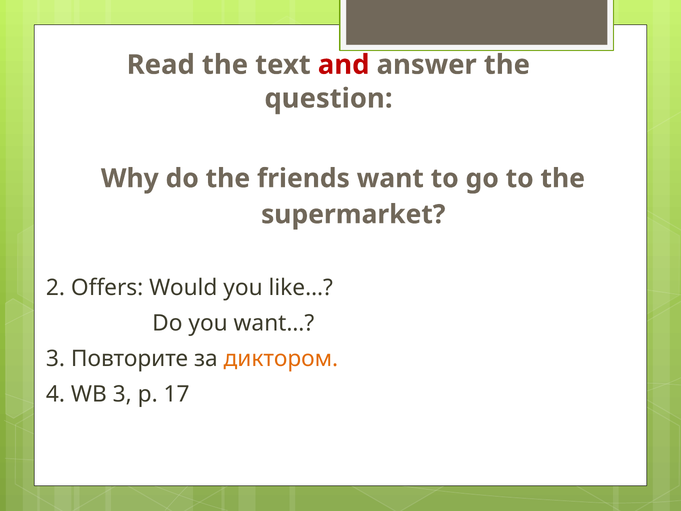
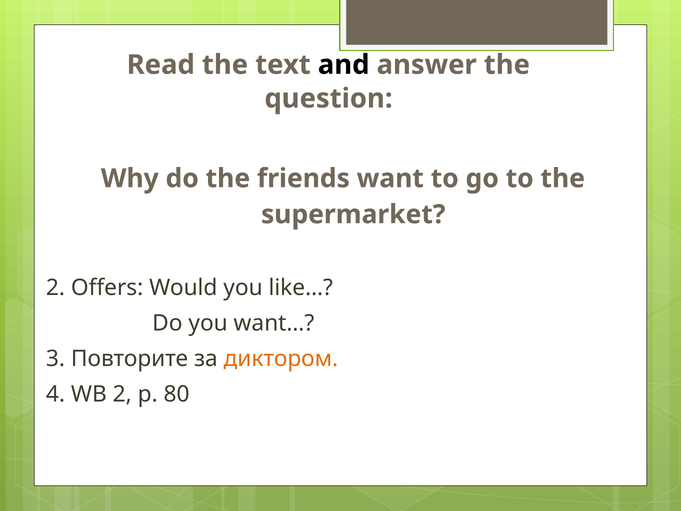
and colour: red -> black (344, 65)
WB 3: 3 -> 2 (122, 394)
17: 17 -> 80 (177, 394)
